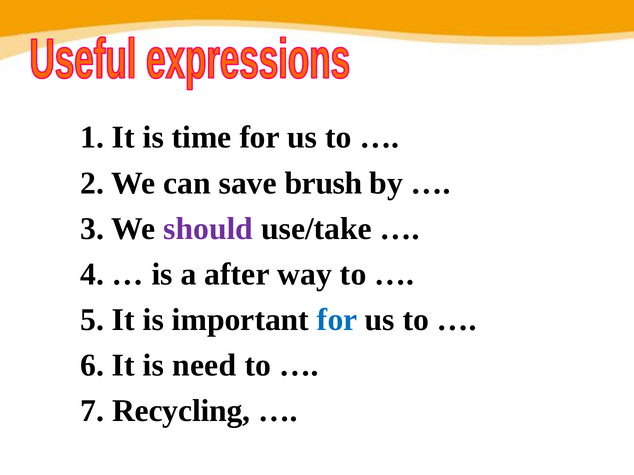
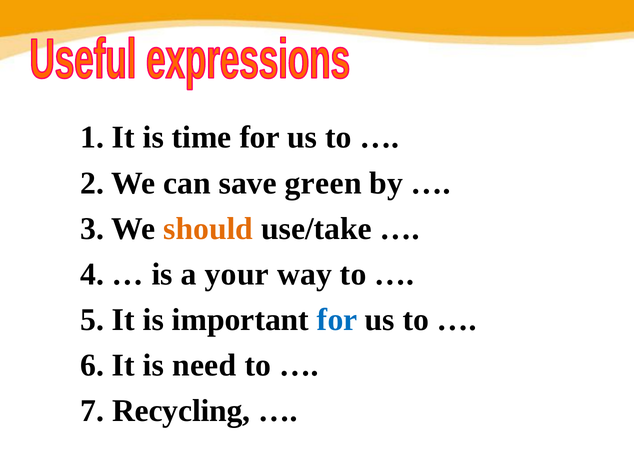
brush: brush -> green (323, 183)
should colour: purple -> orange (208, 229)
after: after -> your (237, 275)
